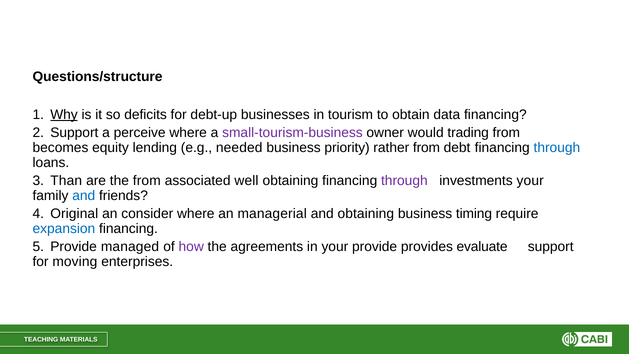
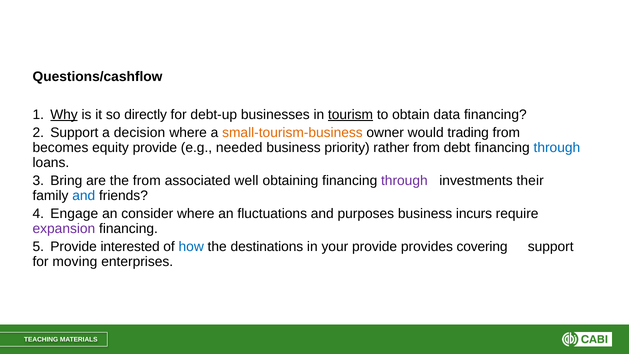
Questions/structure: Questions/structure -> Questions/cashflow (97, 77)
deficits: deficits -> directly (146, 115)
tourism underline: none -> present (351, 115)
perceive: perceive -> decision (140, 133)
small-tourism-business colour: purple -> orange (292, 133)
equity lending: lending -> provide (155, 148)
Than: Than -> Bring (66, 181)
investments your: your -> their (530, 181)
Original: Original -> Engage (74, 214)
managerial: managerial -> fluctuations (272, 214)
and obtaining: obtaining -> purposes (366, 214)
timing: timing -> incurs (474, 214)
expansion colour: blue -> purple (64, 228)
managed: managed -> interested (130, 247)
how colour: purple -> blue (191, 247)
agreements: agreements -> destinations (267, 247)
evaluate: evaluate -> covering (482, 247)
